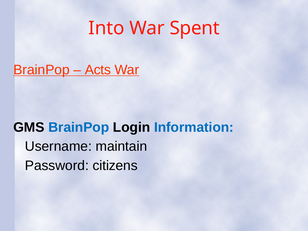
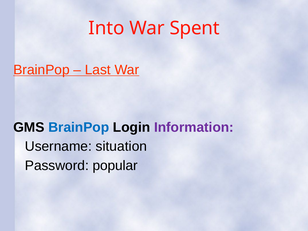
Acts: Acts -> Last (98, 70)
Information colour: blue -> purple (194, 127)
maintain: maintain -> situation (121, 146)
citizens: citizens -> popular (115, 166)
